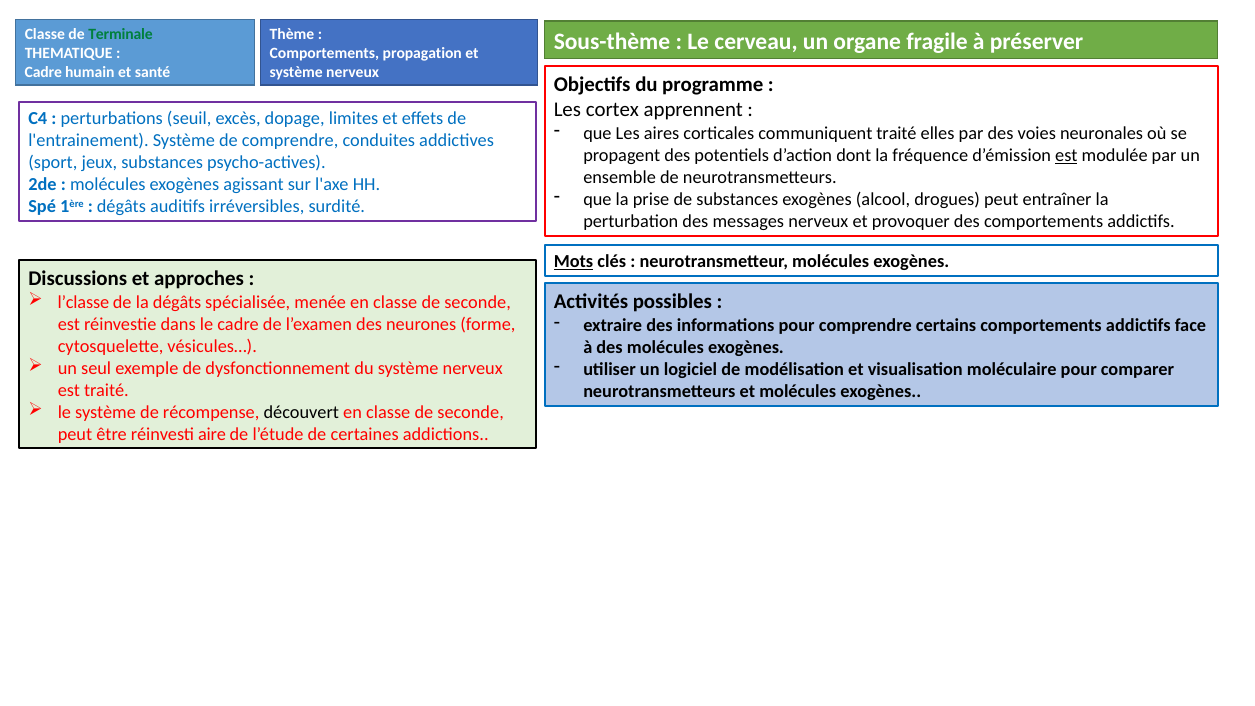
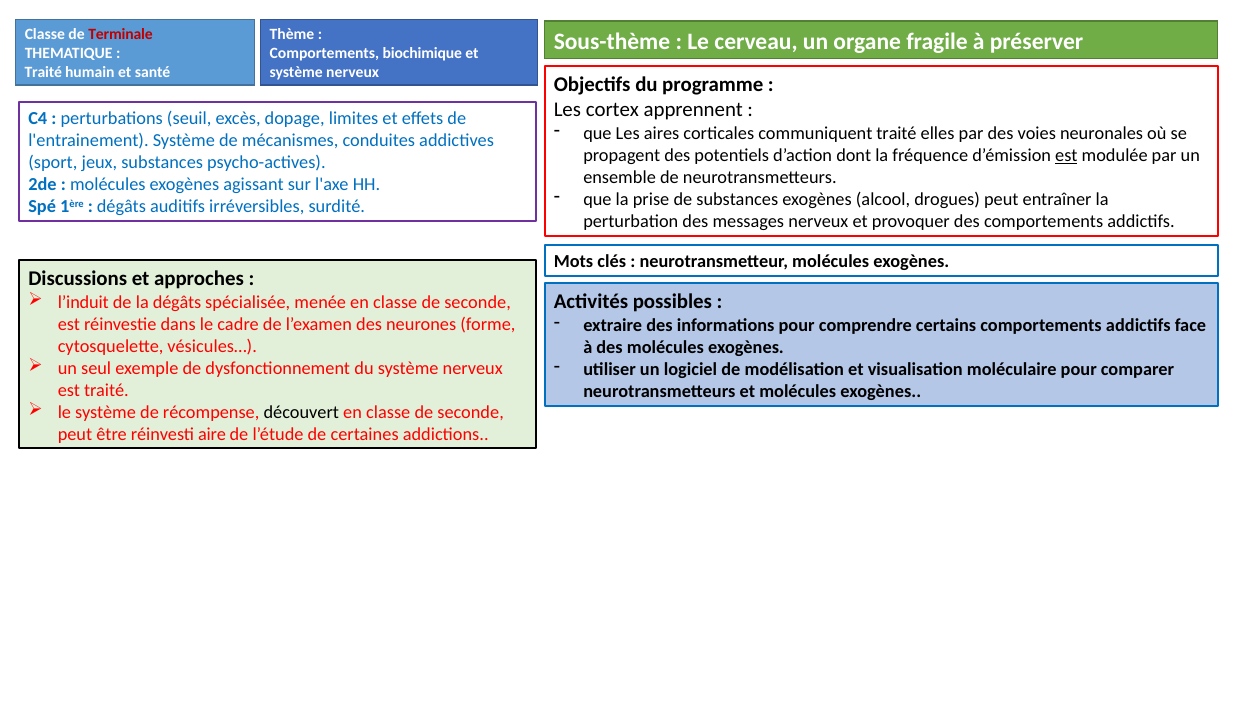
Terminale colour: green -> red (121, 34)
propagation: propagation -> biochimique (422, 53)
Cadre: Cadre -> Traité (43, 72)
de comprendre: comprendre -> mécanismes (290, 141)
Mots underline: present -> none (574, 261)
l’classe: l’classe -> l’induit (83, 302)
